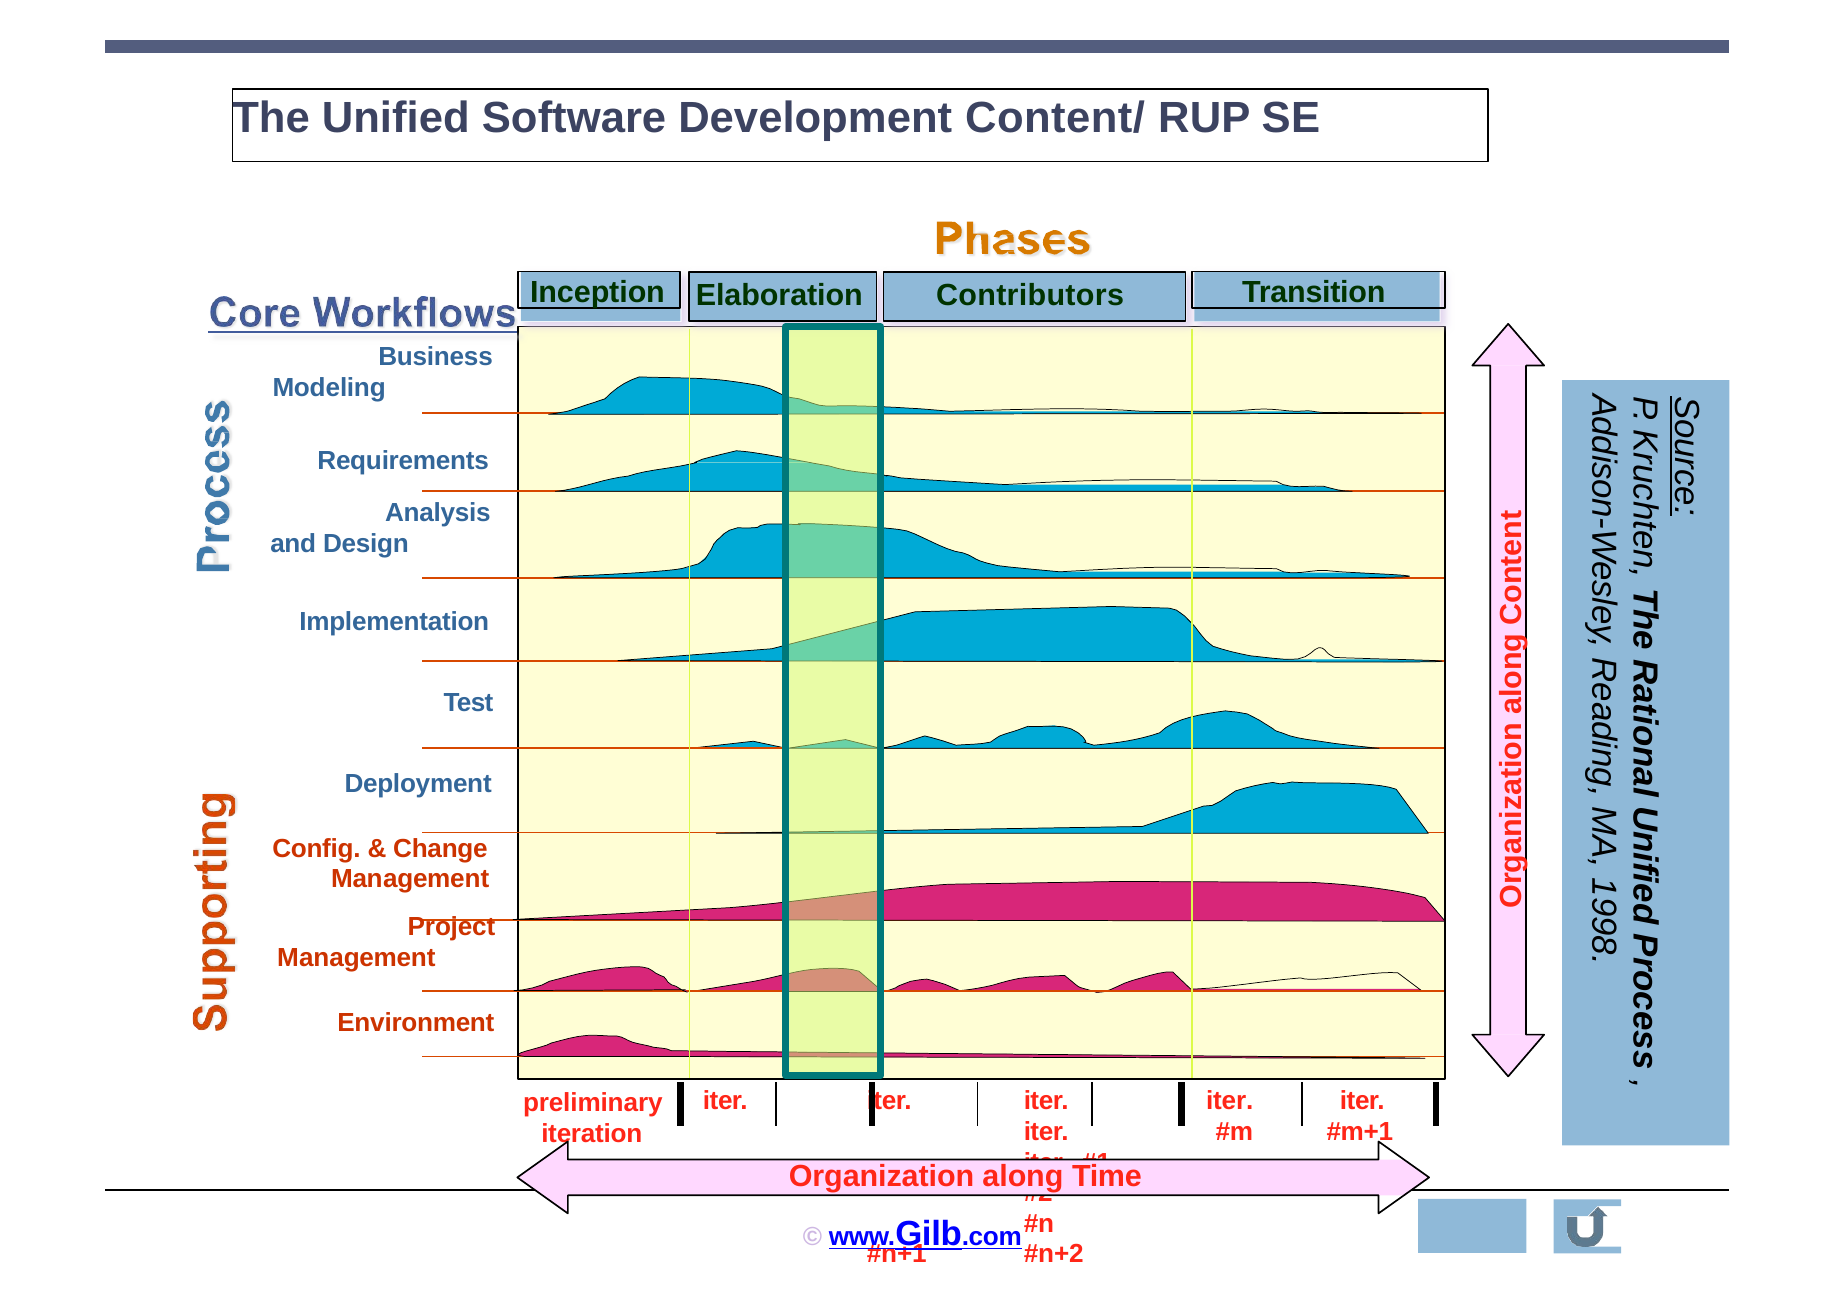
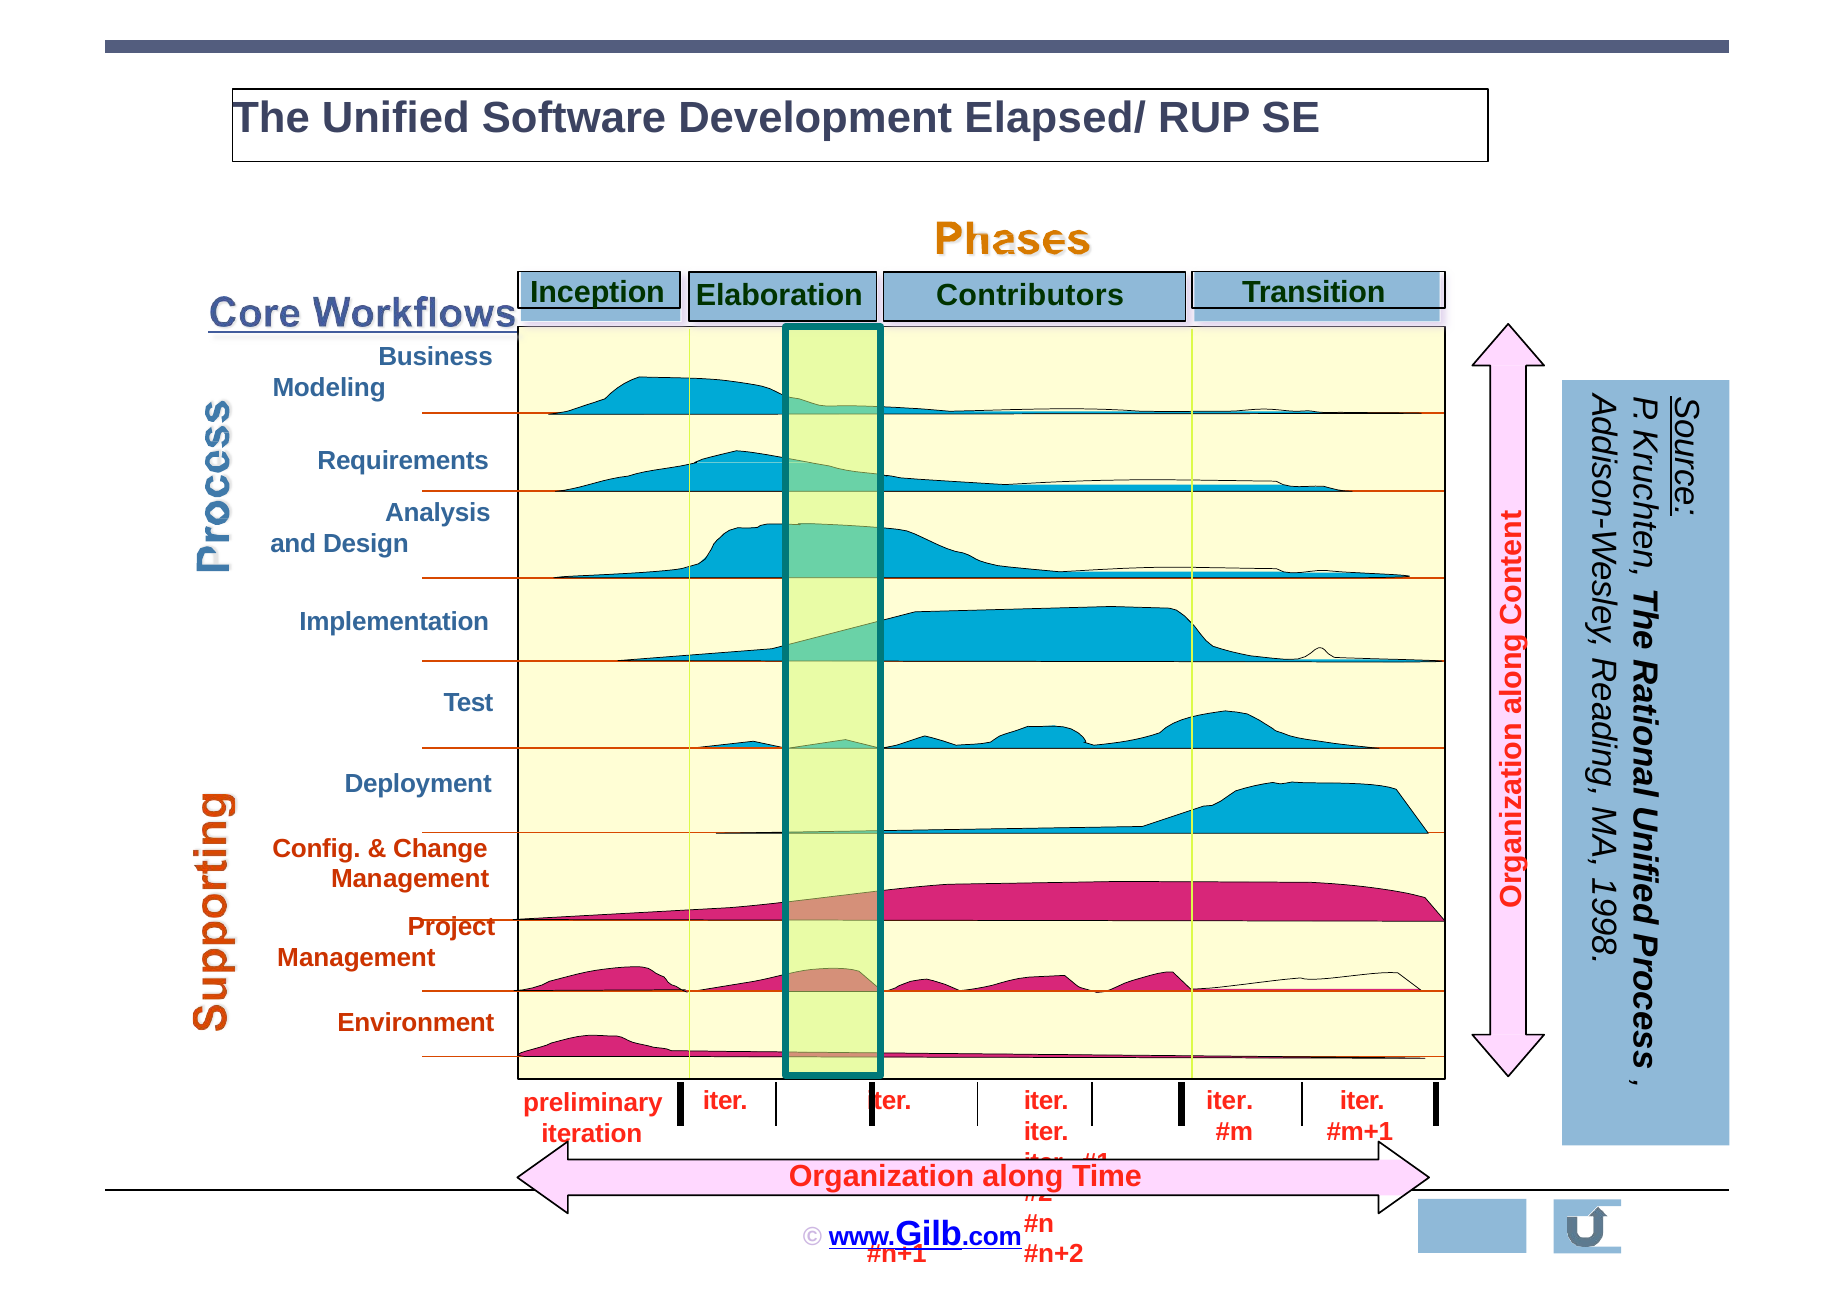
Content/: Content/ -> Elapsed/ (1055, 118)
